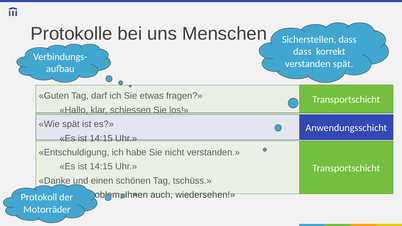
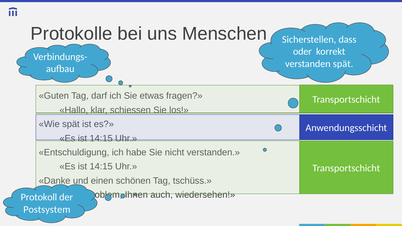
dass: dass -> oder (302, 52)
Motorräder: Motorräder -> Postsystem (47, 209)
